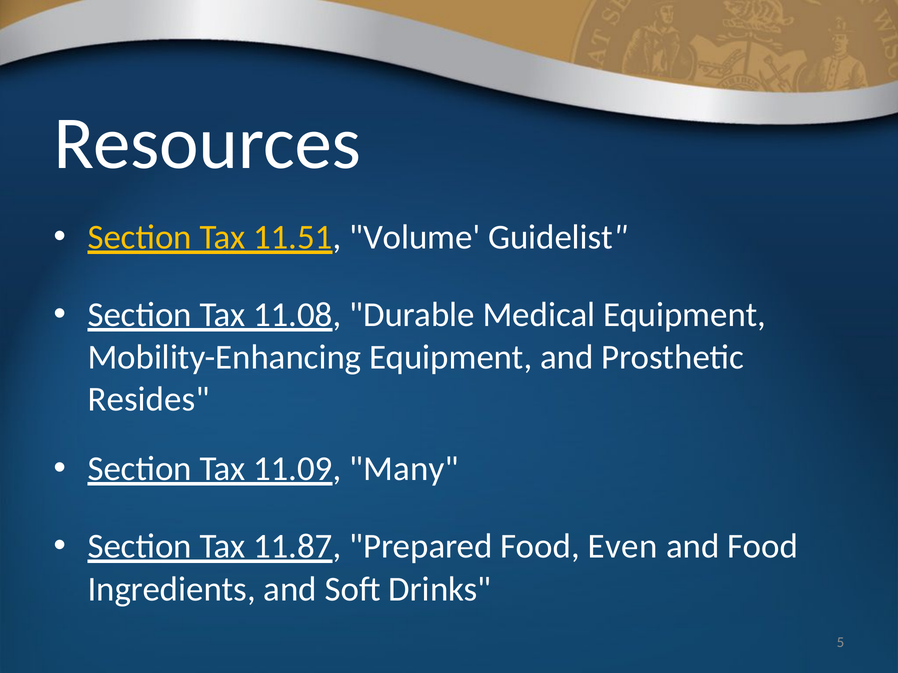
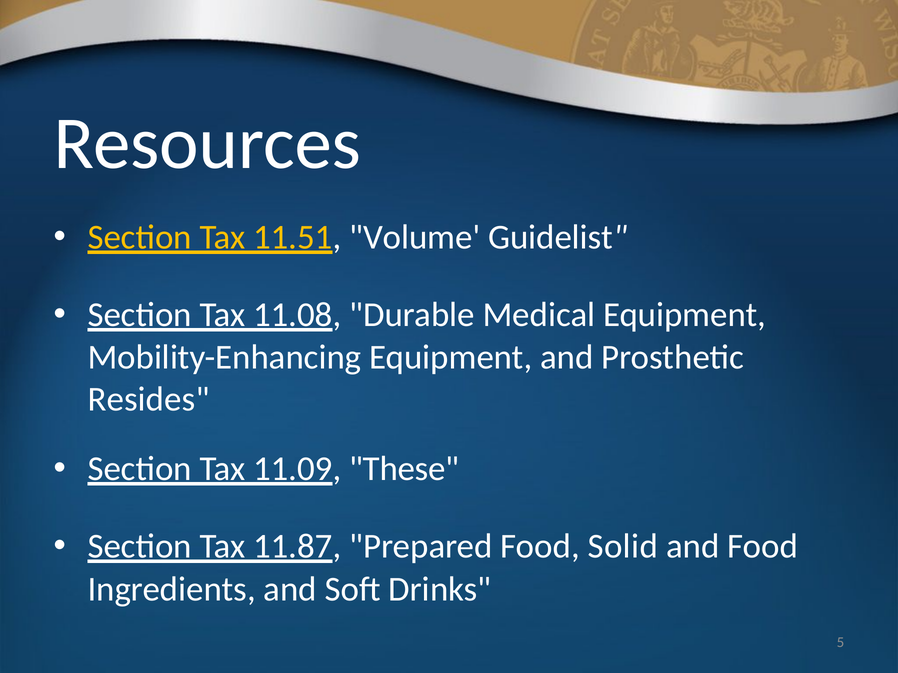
Many: Many -> These (404, 469)
Even: Even -> Solid (623, 547)
